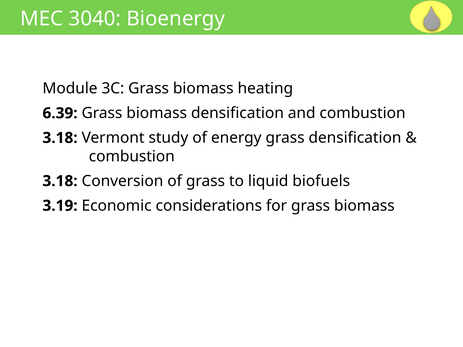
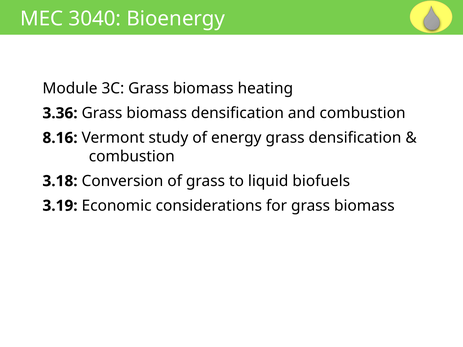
6.39: 6.39 -> 3.36 (60, 113)
3.18: 3.18 -> 8.16 (60, 138)
